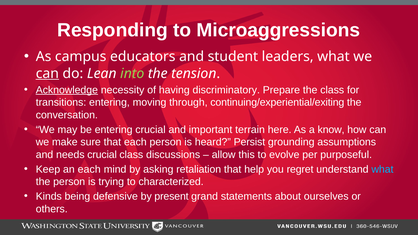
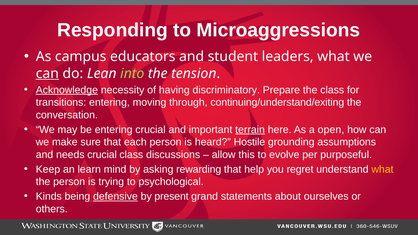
continuing/experiential/exiting: continuing/experiential/exiting -> continuing/understand/exiting (277, 102)
terrain underline: none -> present (250, 130)
know: know -> open (331, 130)
Persist: Persist -> Hostile (249, 142)
an each: each -> learn (89, 169)
retaliation: retaliation -> rewarding (199, 169)
what colour: light blue -> yellow (382, 169)
characterized: characterized -> psychological (171, 182)
defensive underline: none -> present (115, 197)
